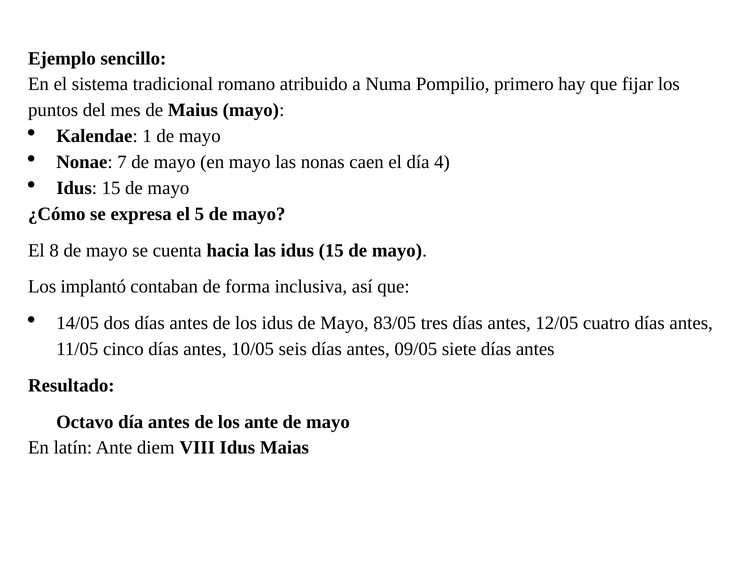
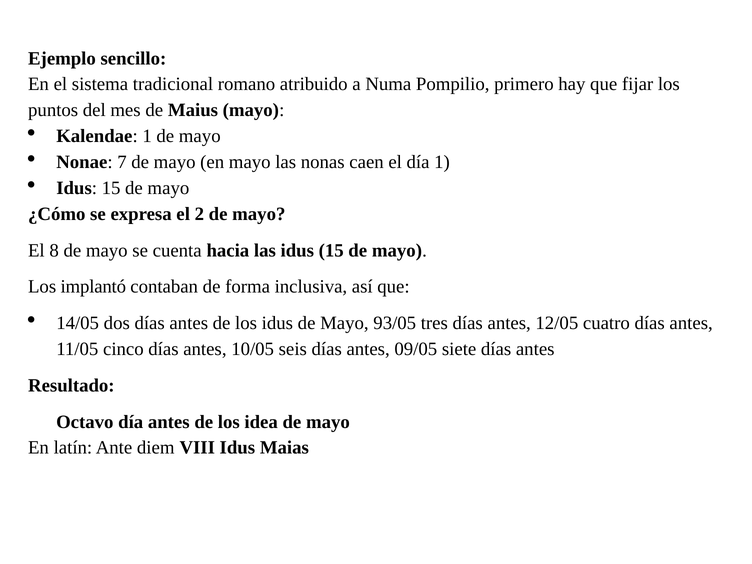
día 4: 4 -> 1 (442, 162)
5: 5 -> 2 (199, 214)
83/05: 83/05 -> 93/05 (395, 323)
los ante: ante -> idea (261, 422)
